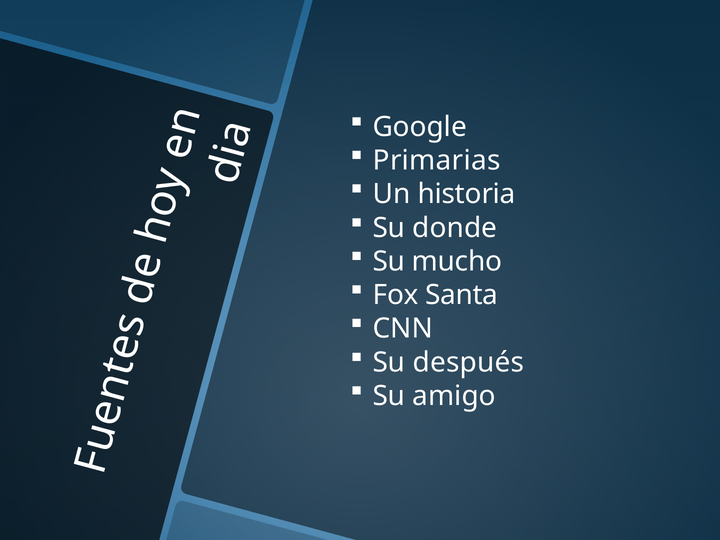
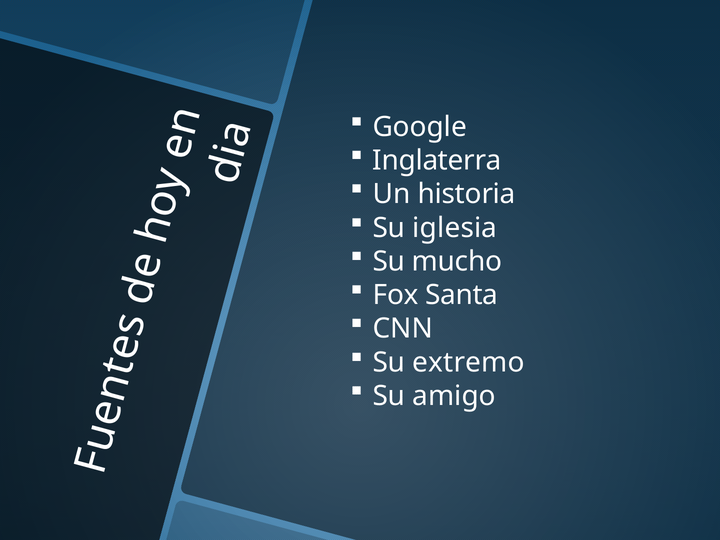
Primarias: Primarias -> Inglaterra (437, 161)
donde: donde -> iglesia (455, 228)
después: después -> extremo (469, 362)
